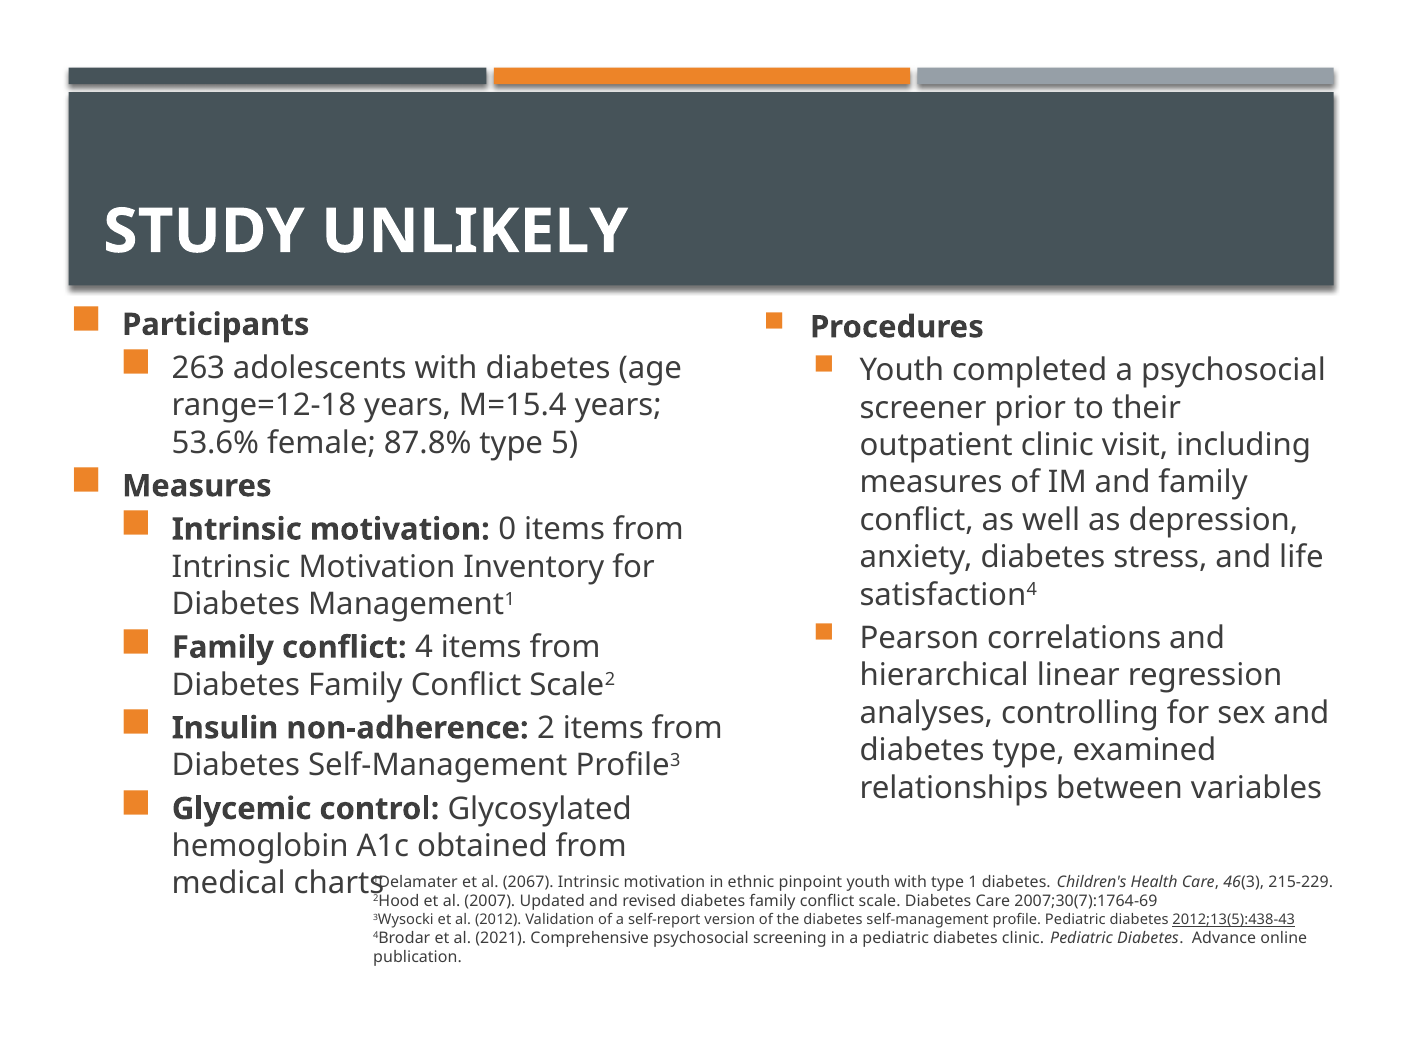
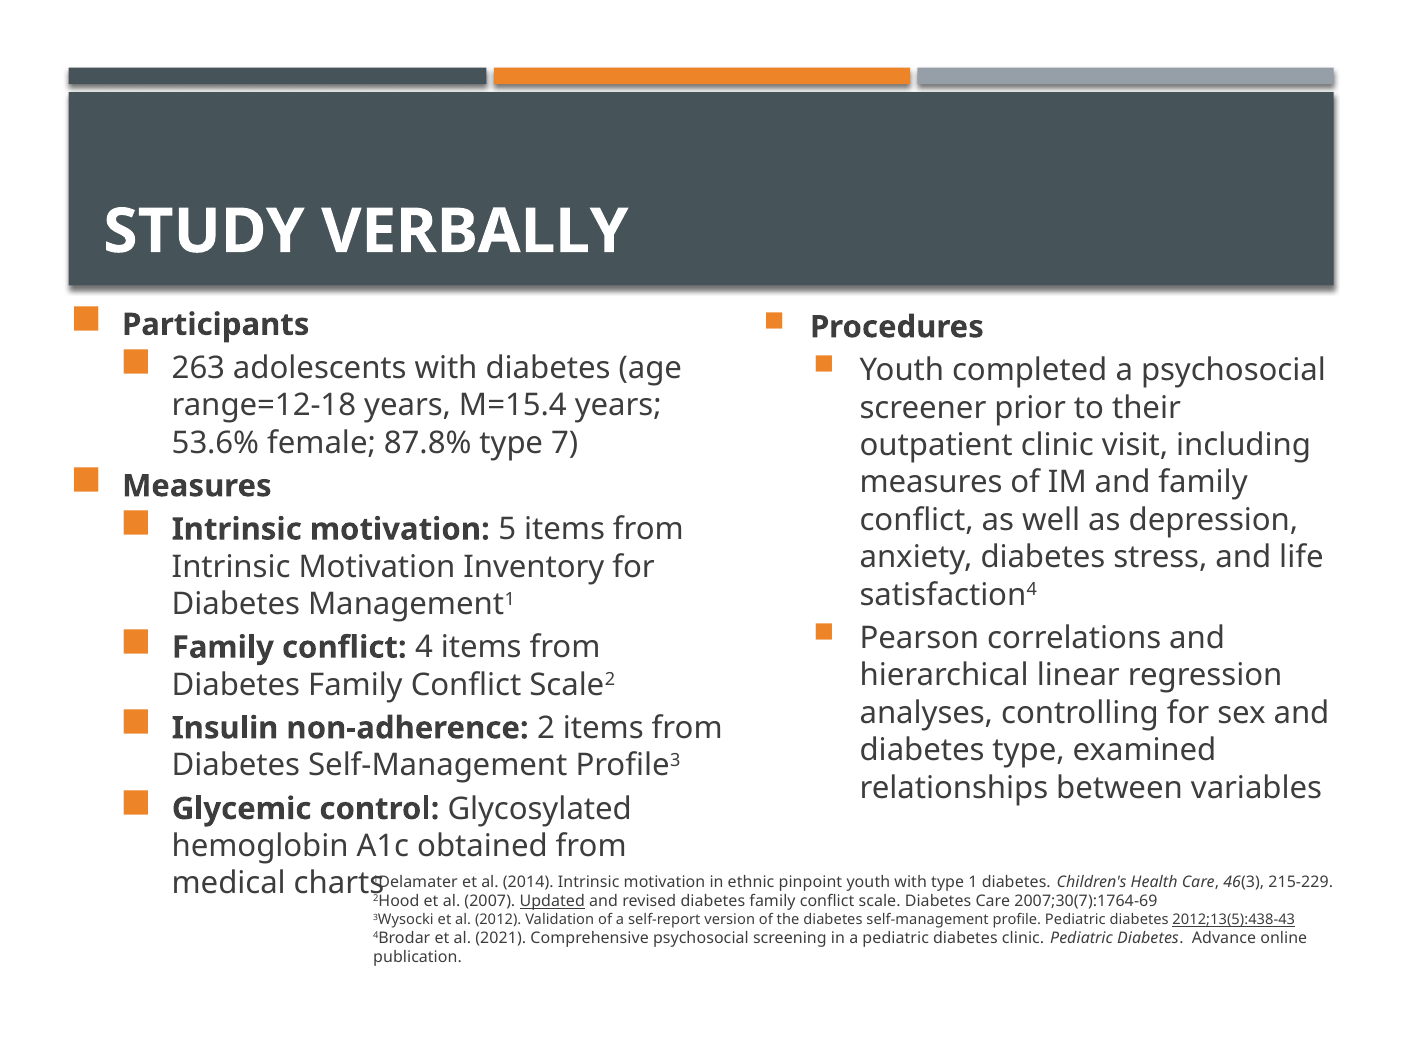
UNLIKELY: UNLIKELY -> VERBALLY (475, 232)
5: 5 -> 7 (565, 443)
0: 0 -> 5 (507, 529)
2067: 2067 -> 2014 (528, 882)
Updated underline: none -> present (552, 901)
